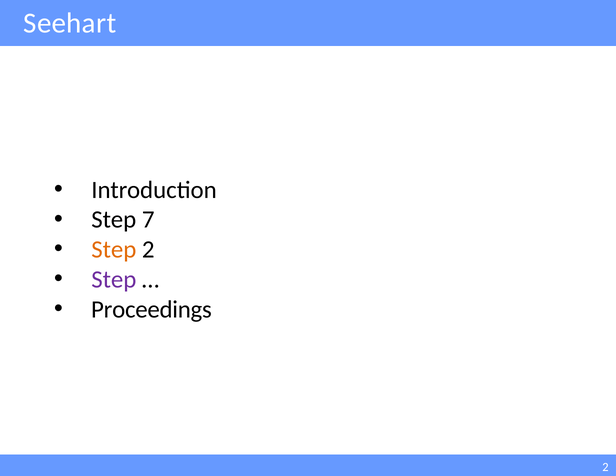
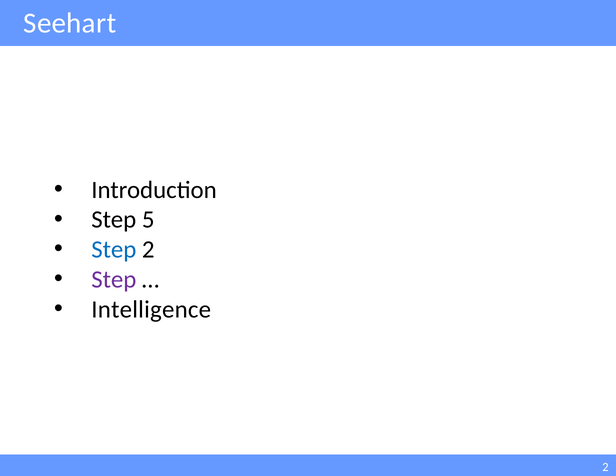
7: 7 -> 5 (148, 220)
Step colour: orange -> blue (114, 250)
Proceedings: Proceedings -> Intelligence (151, 309)
